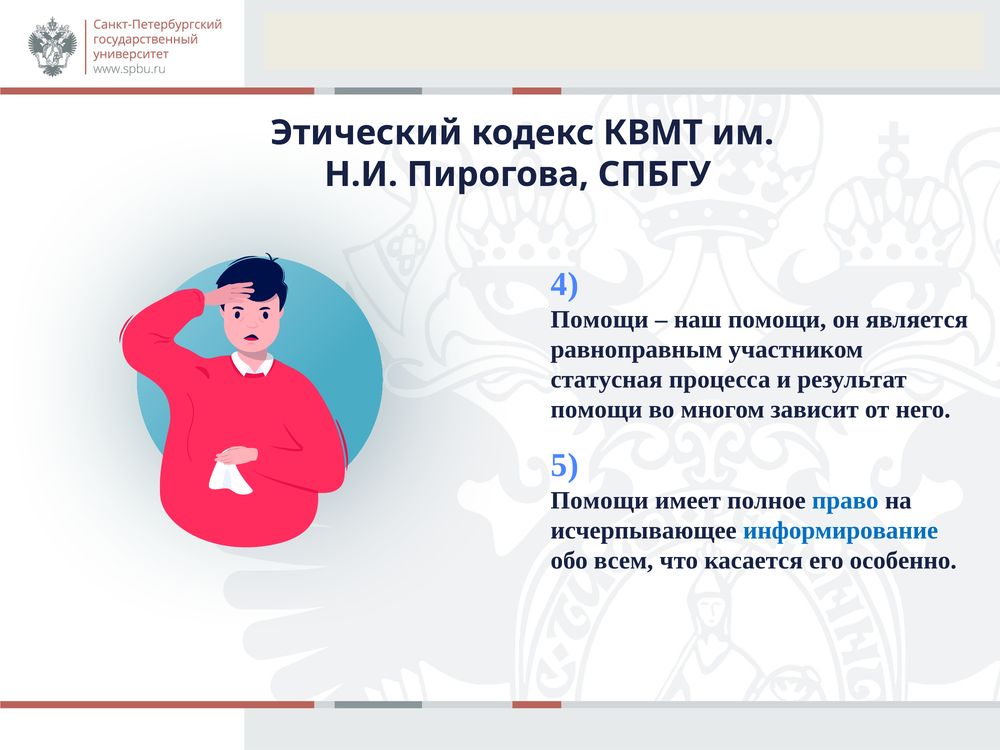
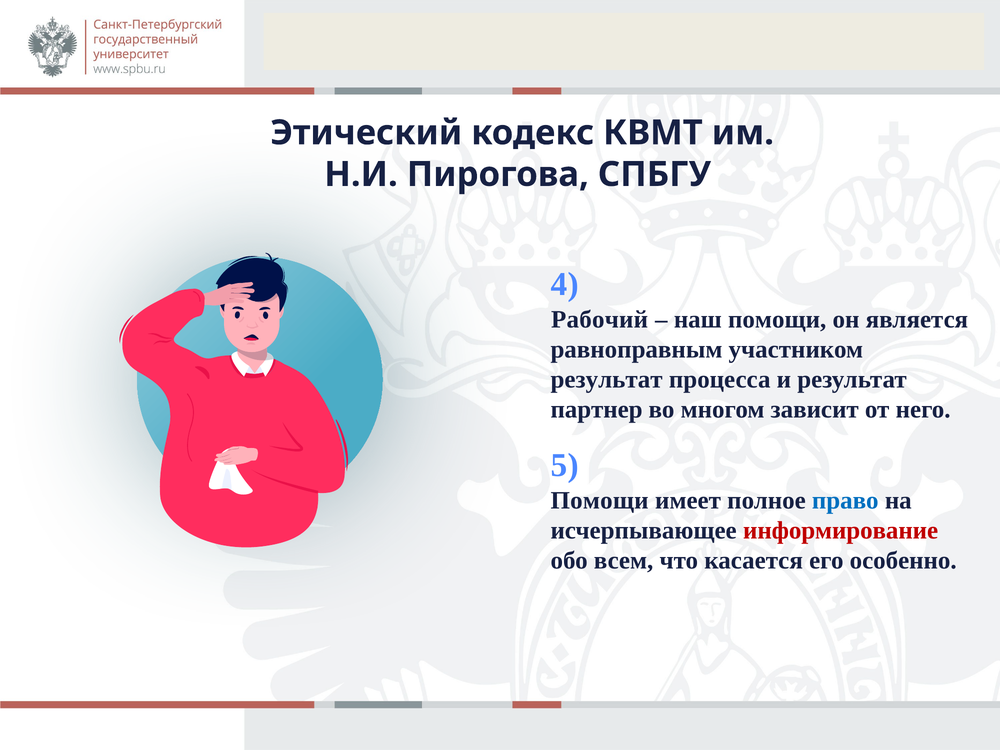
Помощи: Помощи -> Рабочий (600, 319)
статусная: статусная -> результат (607, 379)
помощи: помощи -> партнер (597, 409)
информирование colour: blue -> red (841, 530)
